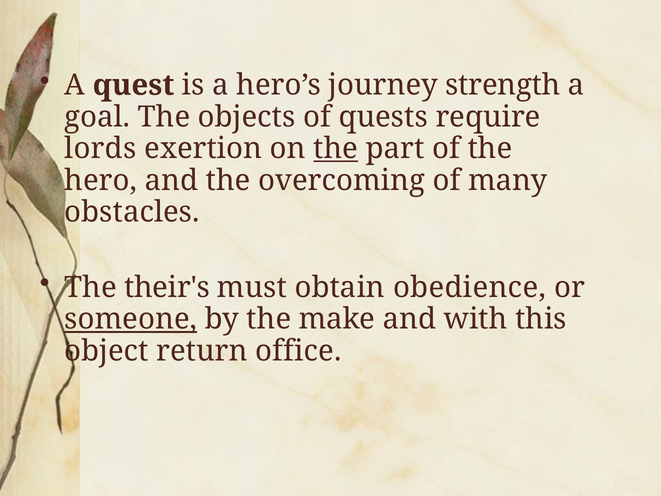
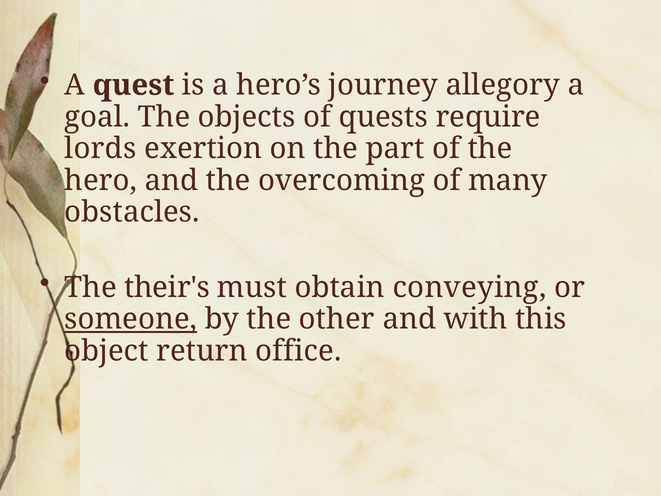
strength: strength -> allegory (503, 85)
the underline: present -> none (336, 149)
obedience: obedience -> conveying (470, 287)
make: make -> other (337, 319)
